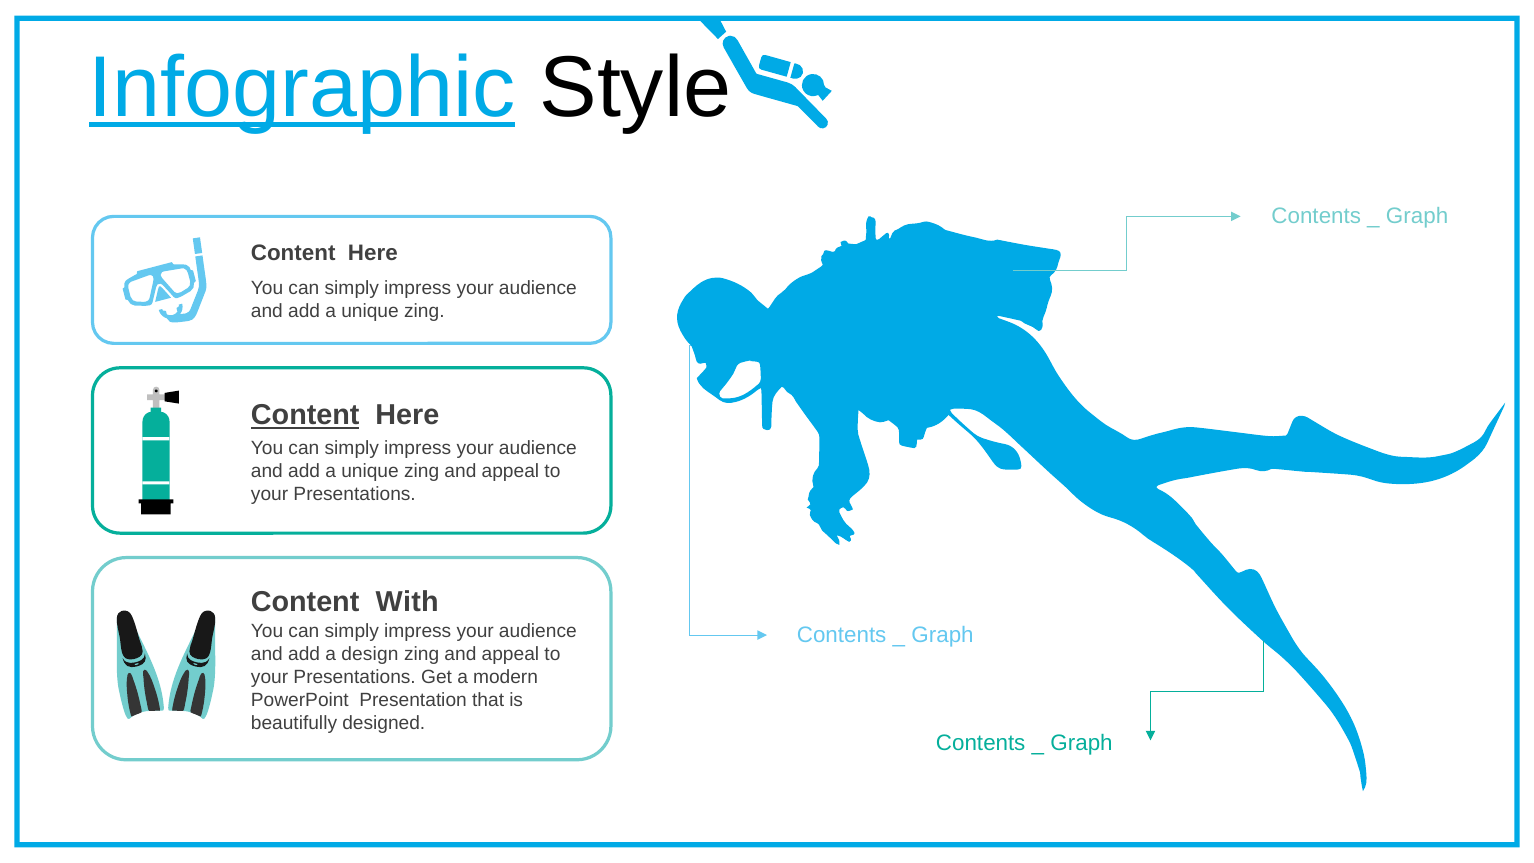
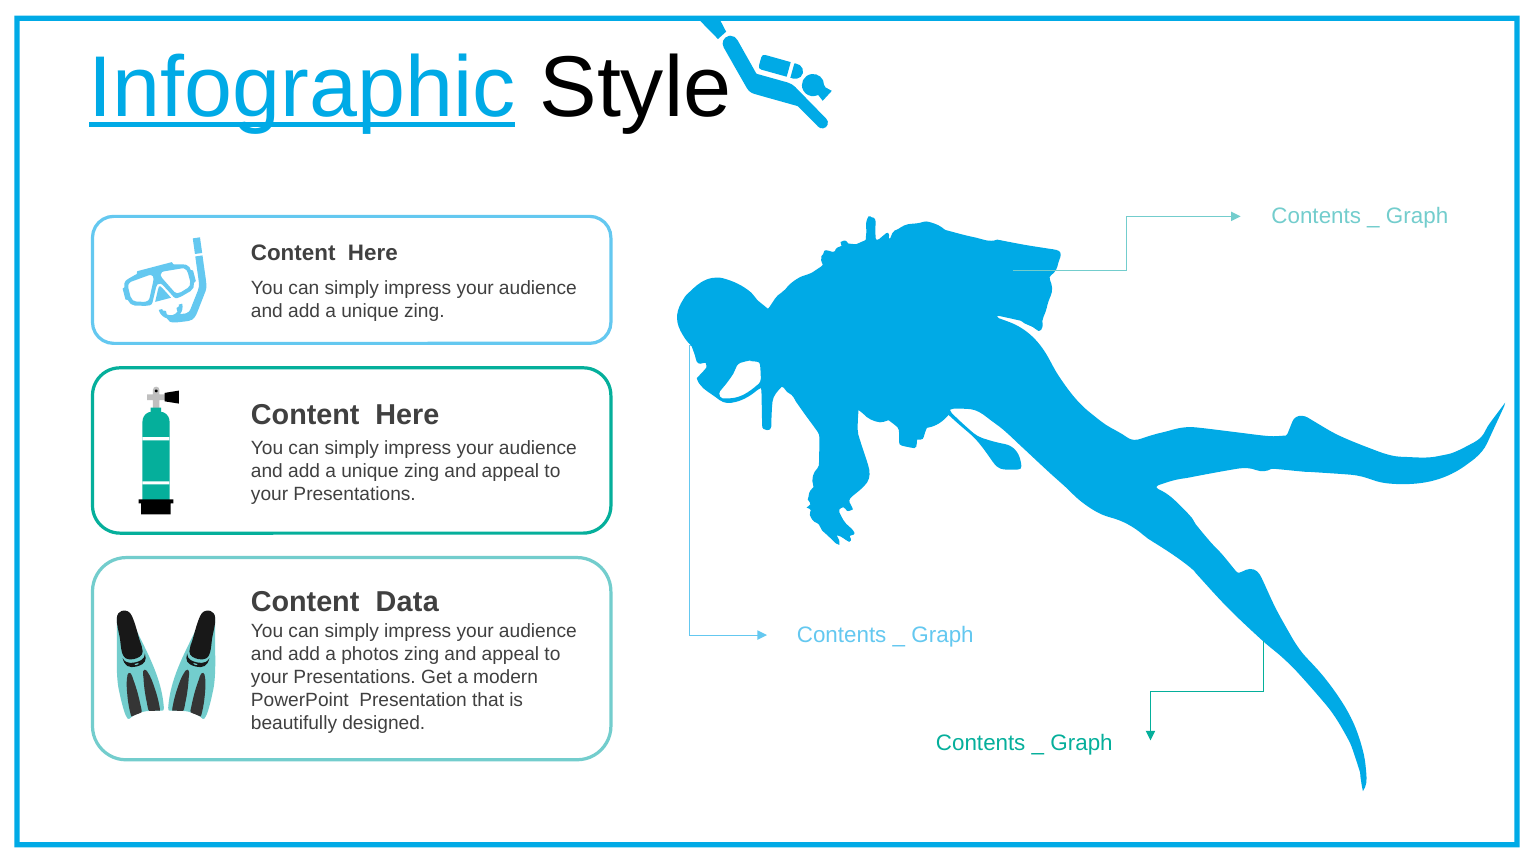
Content underline: present -> none (305, 415)
With: With -> Data (407, 602)
design: design -> photos (370, 654)
